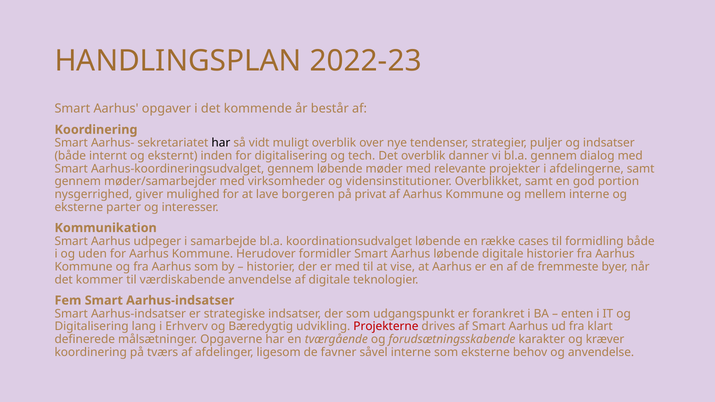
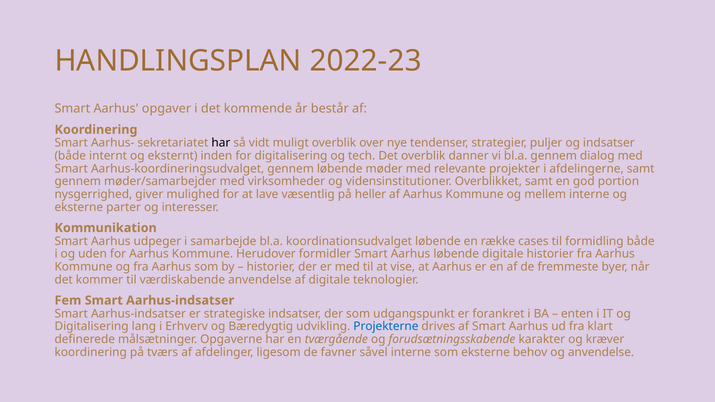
borgeren: borgeren -> væsentlig (308, 194)
privat: privat -> heller (370, 194)
Projekterne colour: red -> blue (386, 327)
